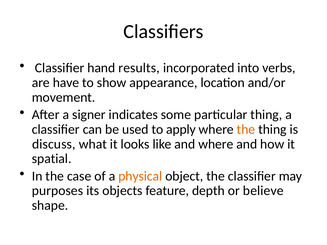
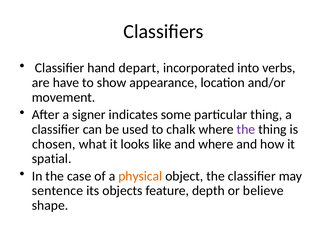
results: results -> depart (139, 68)
apply: apply -> chalk (181, 129)
the colour: orange -> purple (246, 129)
discuss: discuss -> chosen (54, 144)
purposes: purposes -> sentence (57, 191)
